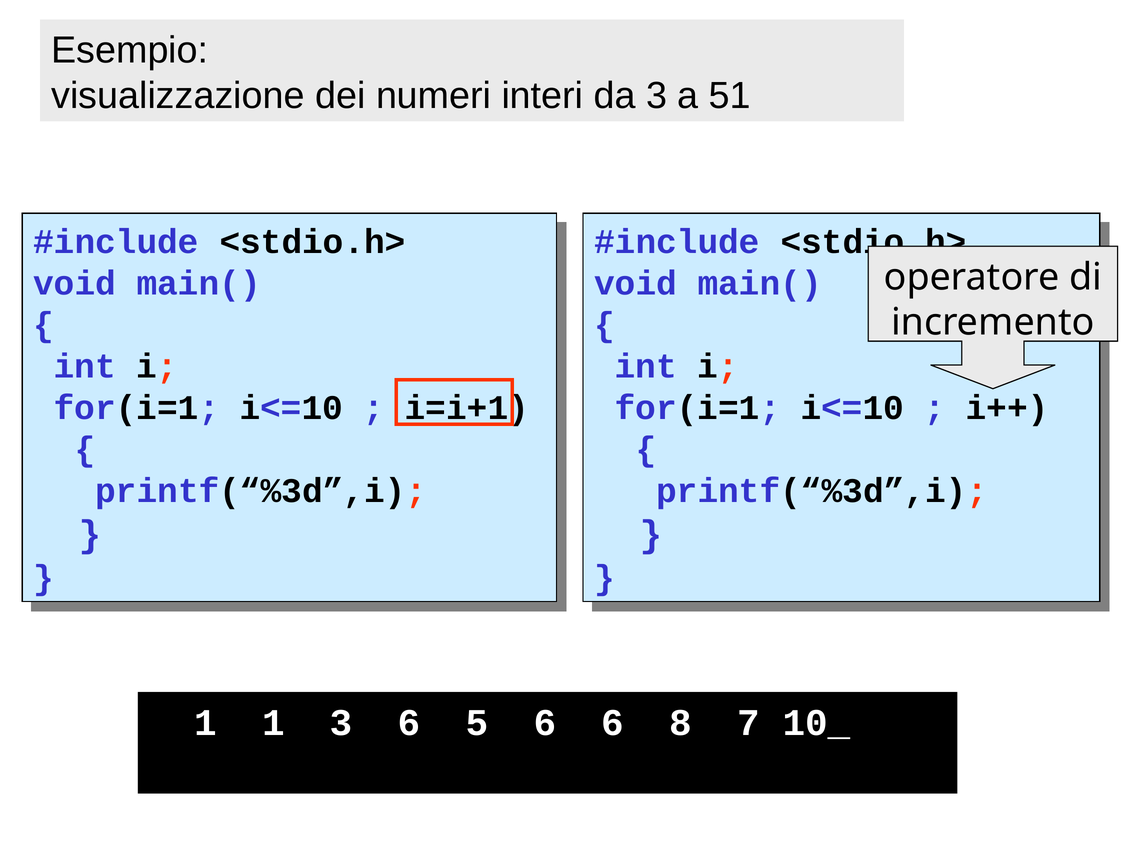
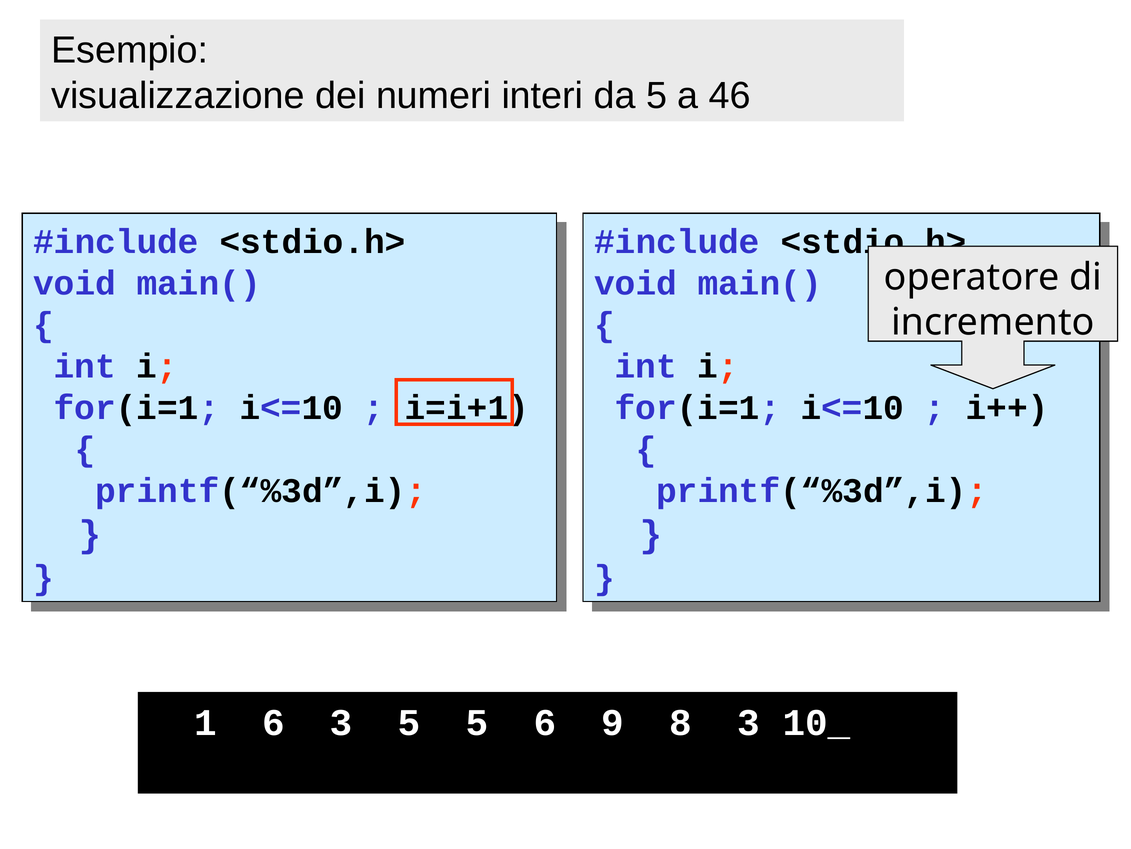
da 3: 3 -> 5 (657, 96)
51: 51 -> 46 (730, 96)
1 1: 1 -> 6 (273, 722)
3 6: 6 -> 5 (409, 722)
6 6: 6 -> 9 (613, 722)
8 7: 7 -> 3 (749, 722)
